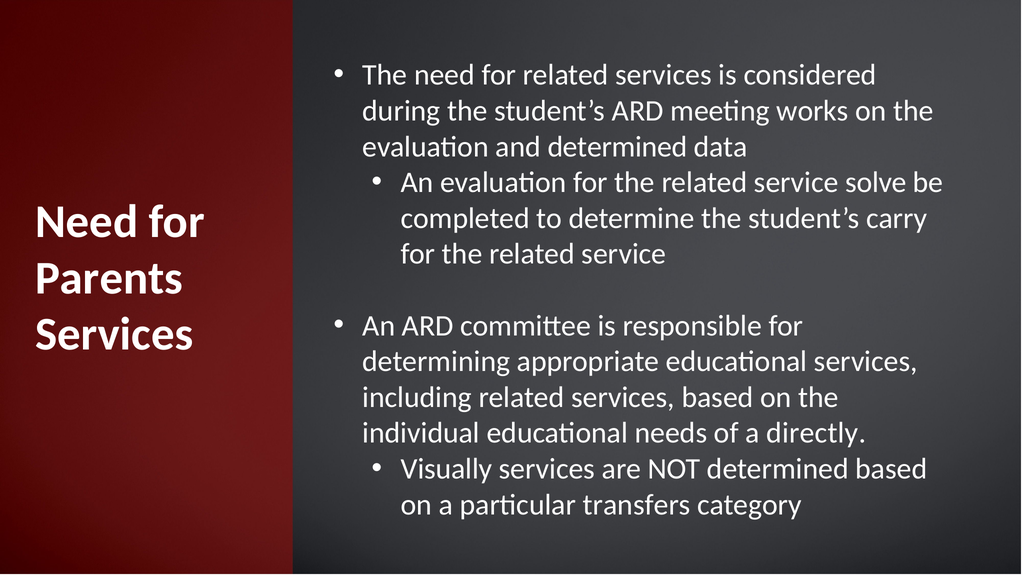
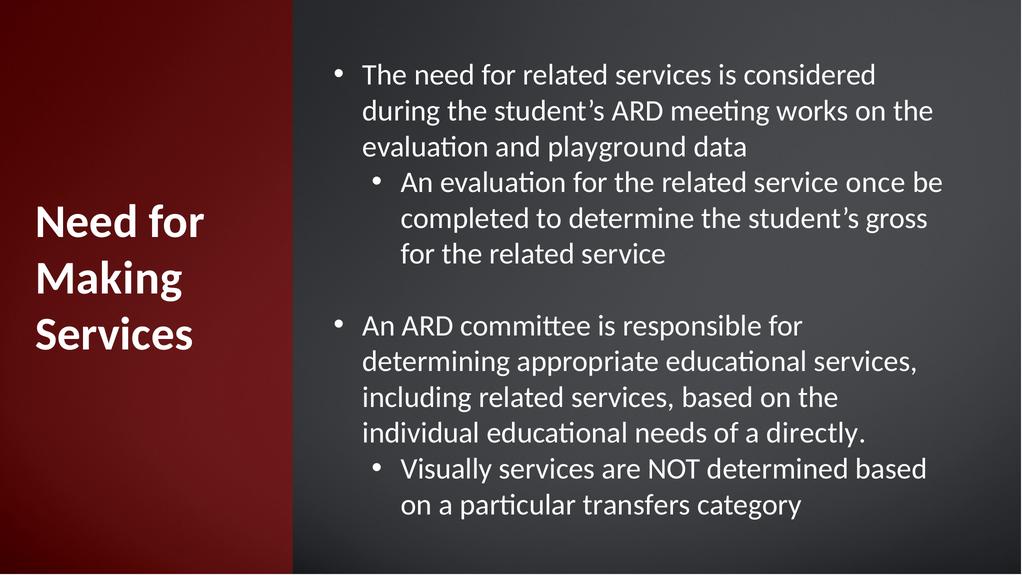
and determined: determined -> playground (617, 147)
solve: solve -> once (876, 182)
carry: carry -> gross (897, 218)
Parents: Parents -> Making (109, 278)
